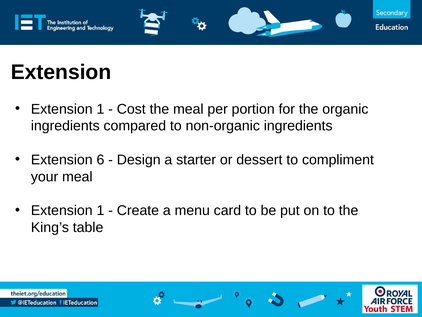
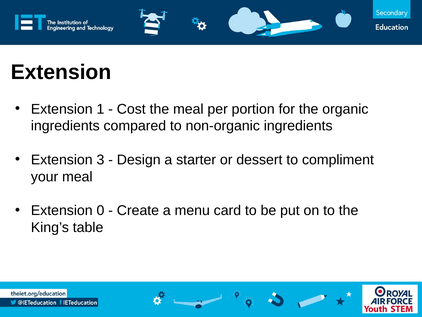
6: 6 -> 3 (100, 160)
1: 1 -> 0 (100, 210)
